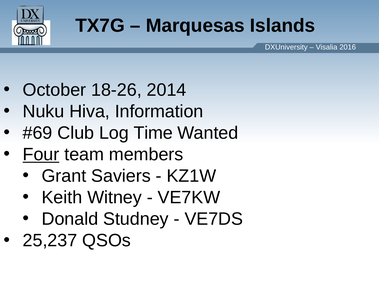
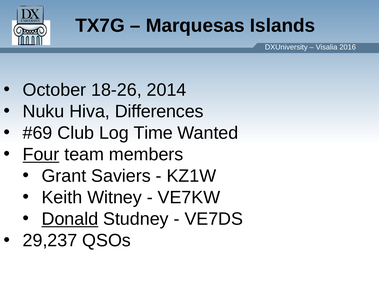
Information: Information -> Differences (159, 111)
Donald underline: none -> present (70, 218)
25,237: 25,237 -> 29,237 (50, 240)
